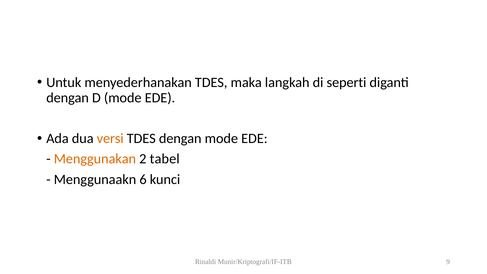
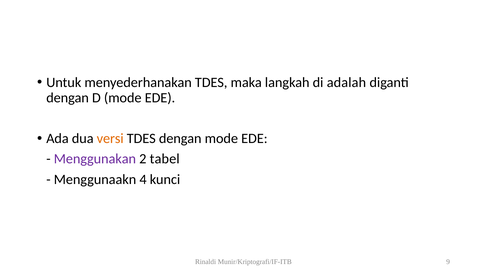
seperti: seperti -> adalah (346, 82)
Menggunakan colour: orange -> purple (95, 159)
6: 6 -> 4 (143, 179)
